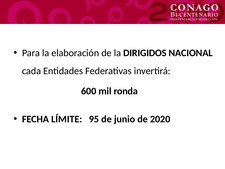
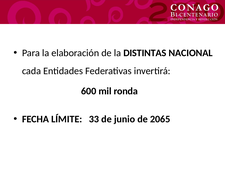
DIRIGIDOS: DIRIGIDOS -> DISTINTAS (145, 53)
95: 95 -> 33 (94, 119)
2020: 2020 -> 2065 (160, 119)
